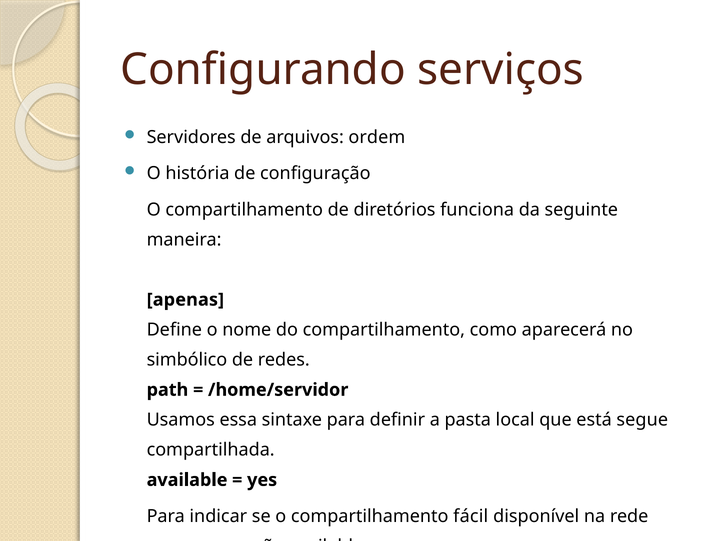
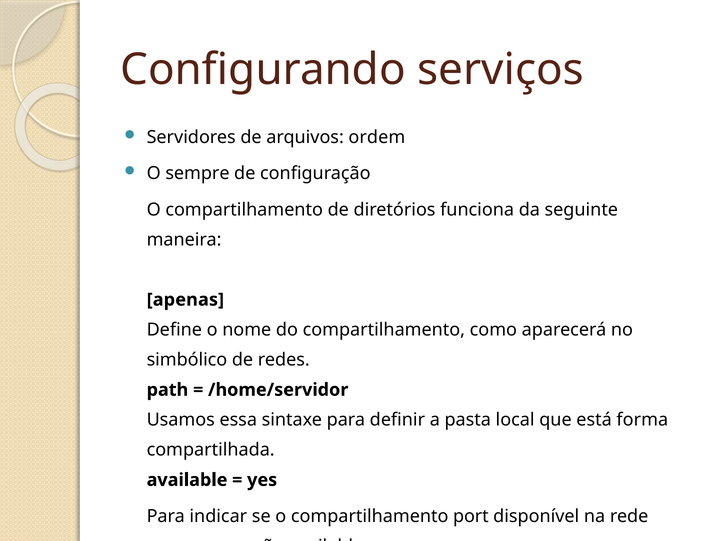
história: história -> sempre (197, 173)
segue: segue -> forma (642, 420)
fácil: fácil -> port (471, 516)
